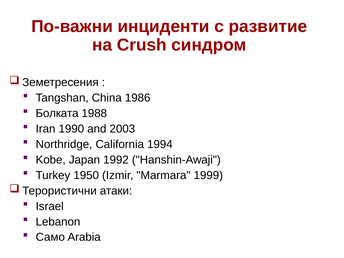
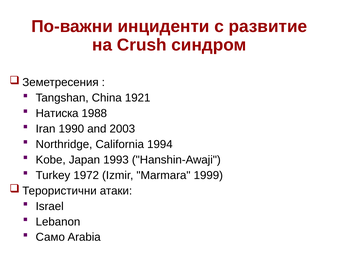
1986: 1986 -> 1921 (138, 98)
Болката: Болката -> Натиска (57, 113)
1992: 1992 -> 1993 (116, 160)
1950: 1950 -> 1972 (86, 175)
